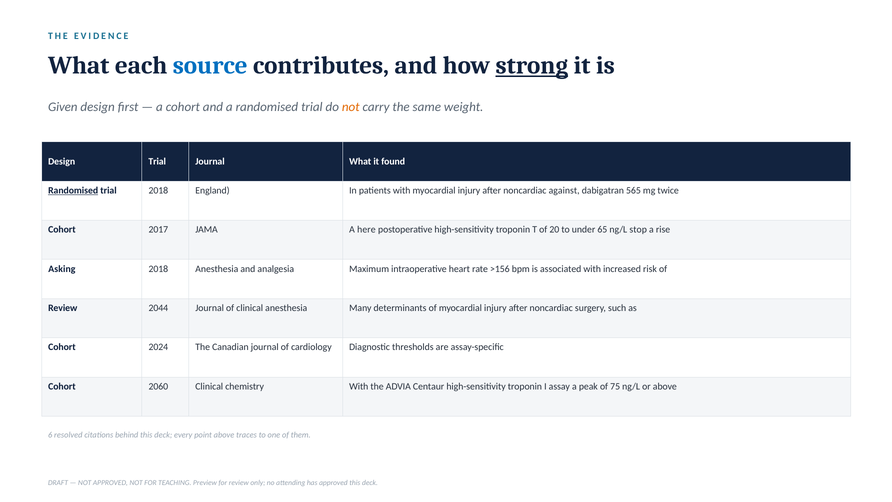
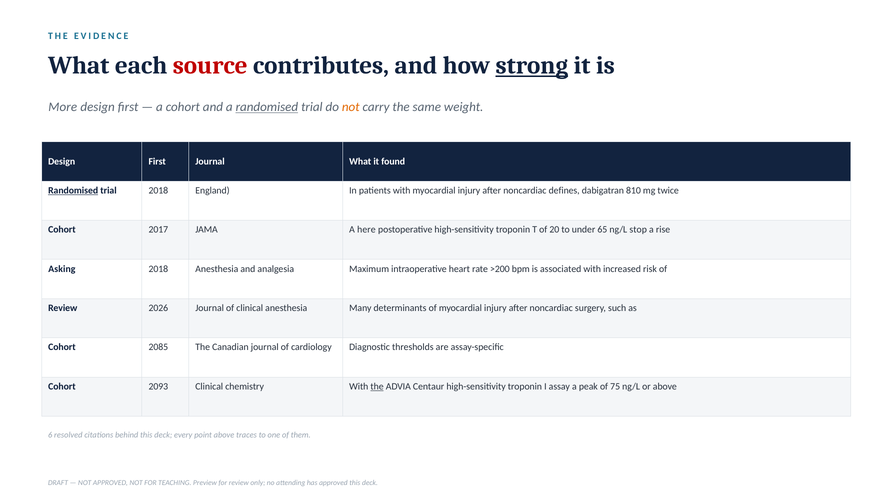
source colour: blue -> red (210, 66)
Given: Given -> More (63, 107)
randomised underline: none -> present (267, 107)
Trial: Trial -> First (157, 162)
against: against -> defines (564, 190)
565: 565 -> 810 (633, 190)
>156: >156 -> >200 (500, 269)
2044: 2044 -> 2026 (158, 308)
2024: 2024 -> 2085 (158, 347)
2060: 2060 -> 2093 (158, 386)
the underline: none -> present (377, 386)
